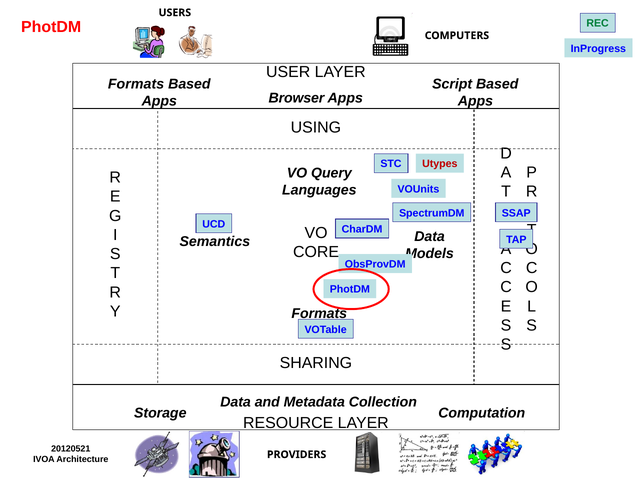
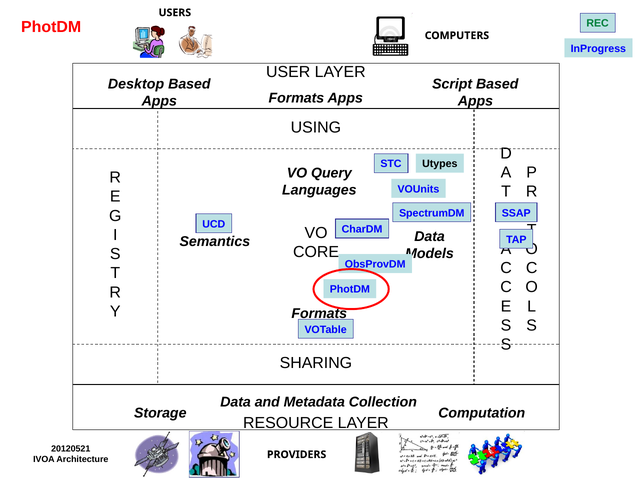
Formats: Formats -> Desktop (136, 84)
Browser: Browser -> Formats (296, 98)
Utypes colour: red -> black (440, 164)
